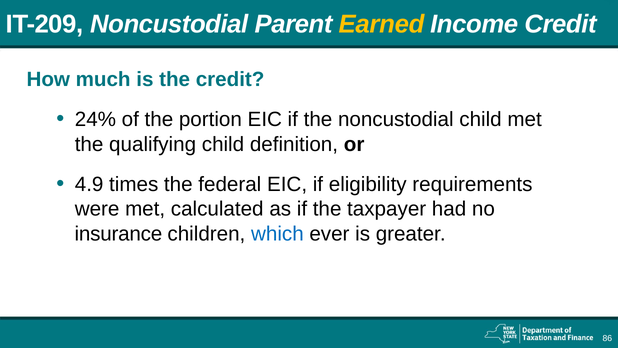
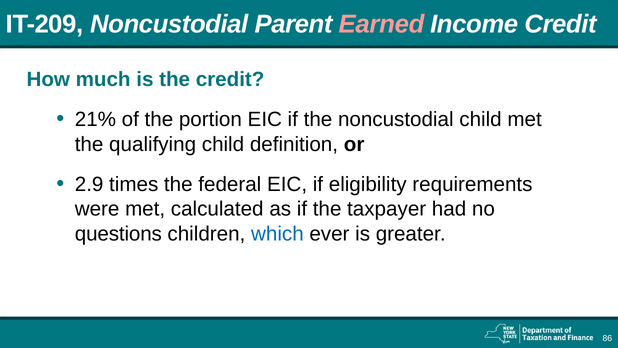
Earned colour: yellow -> pink (381, 24)
24%: 24% -> 21% (95, 119)
4.9: 4.9 -> 2.9 (89, 184)
insurance: insurance -> questions (118, 233)
